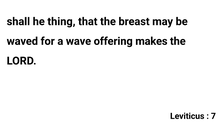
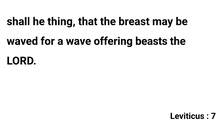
makes: makes -> beasts (151, 41)
